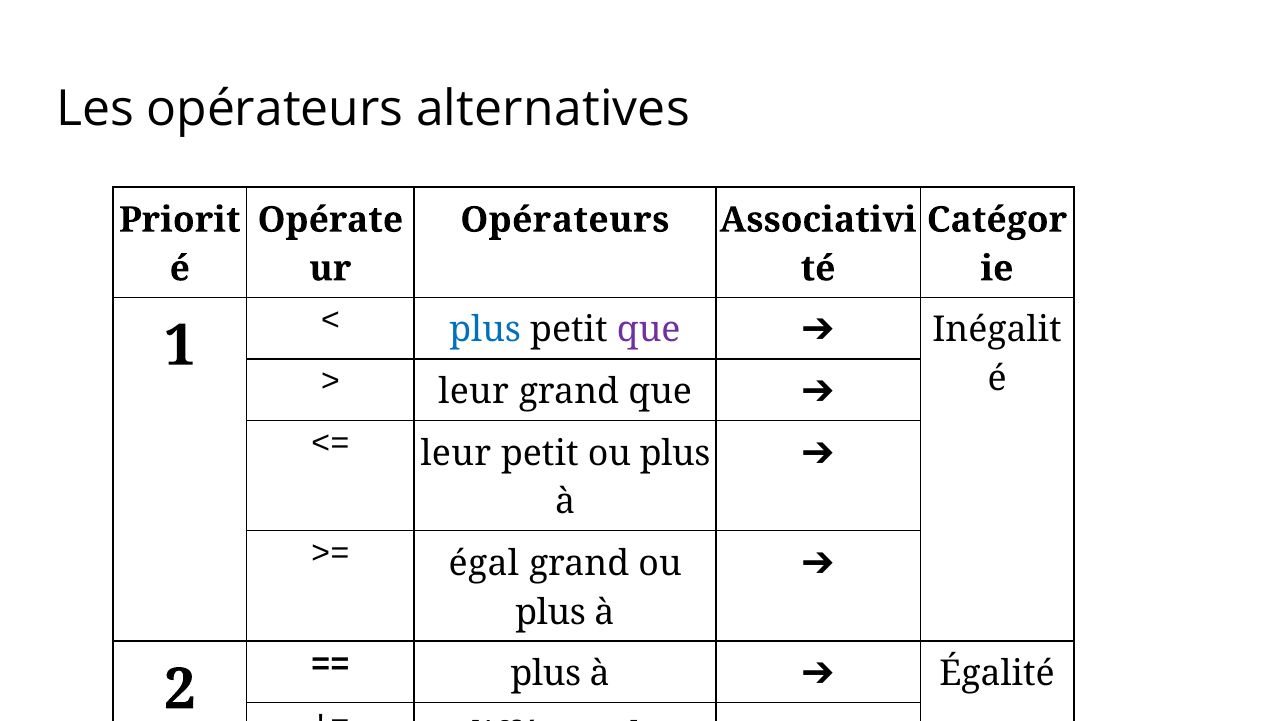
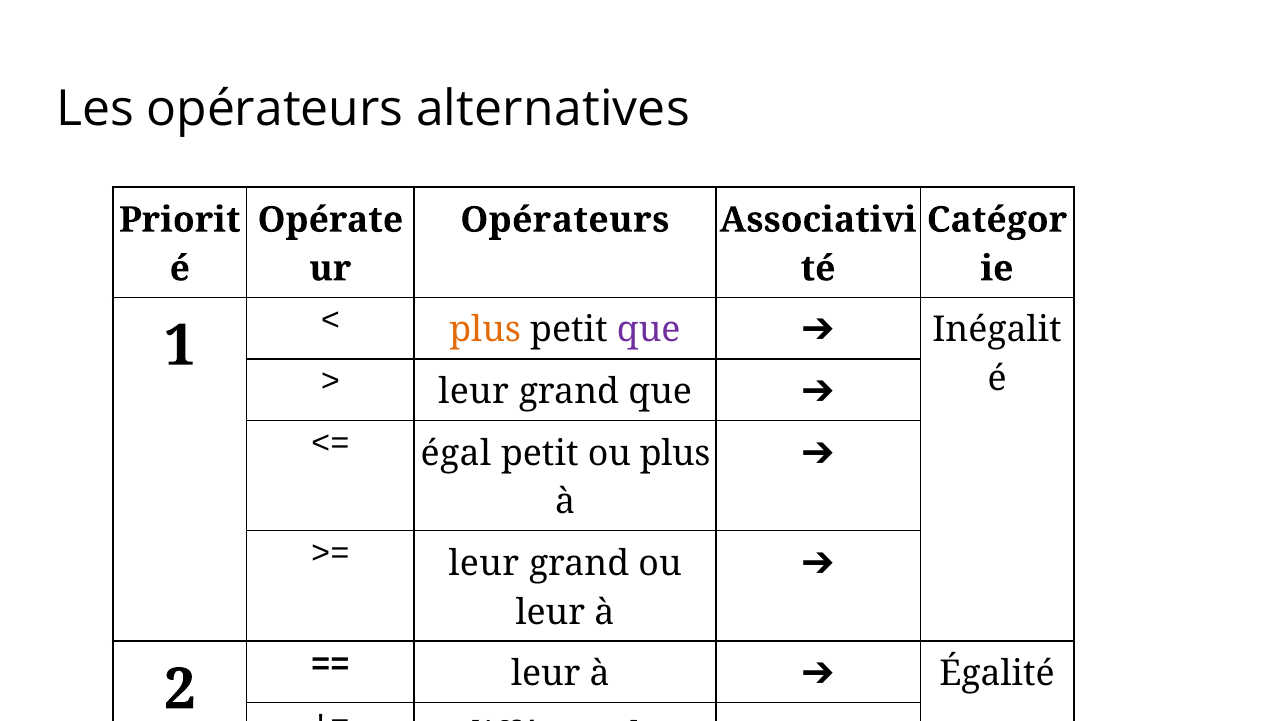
plus colour: blue -> orange (485, 330)
leur: leur -> égal (456, 453)
égal: égal -> leur (484, 564)
plus: plus -> leur (550, 612)
plus: plus -> leur (546, 674)
